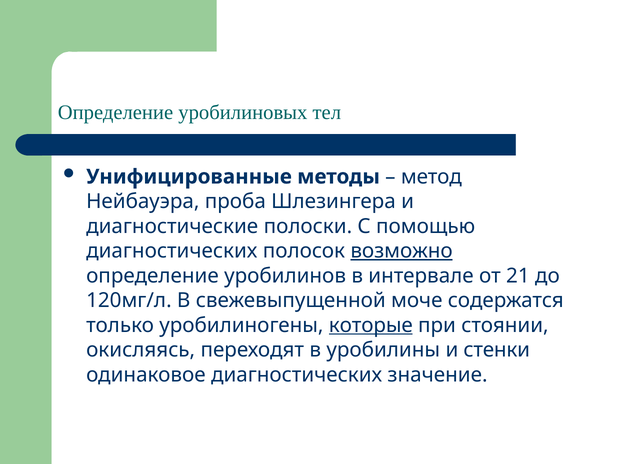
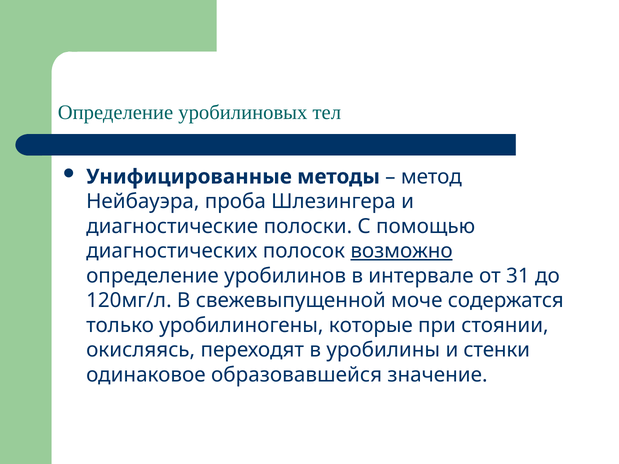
21: 21 -> 31 (518, 276)
которые underline: present -> none (371, 325)
одинаковое диагностических: диагностических -> образовавшейся (297, 375)
